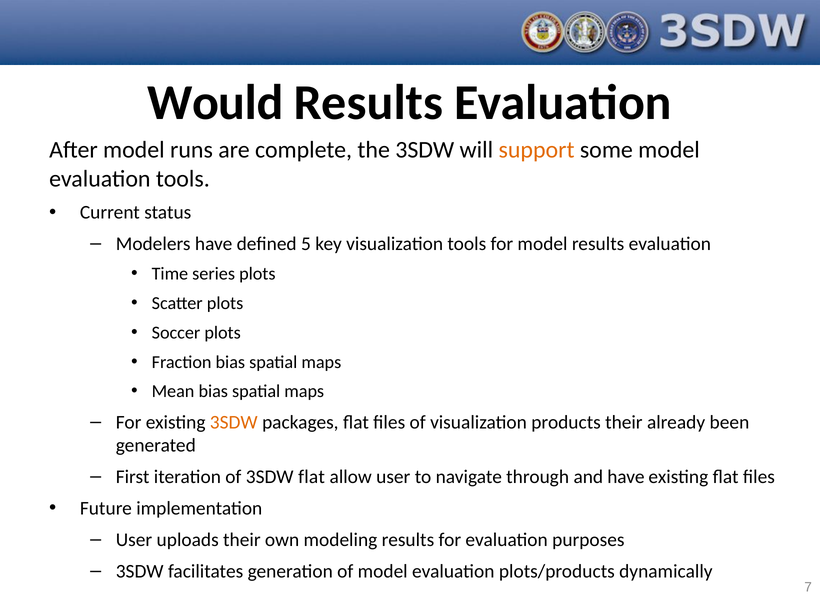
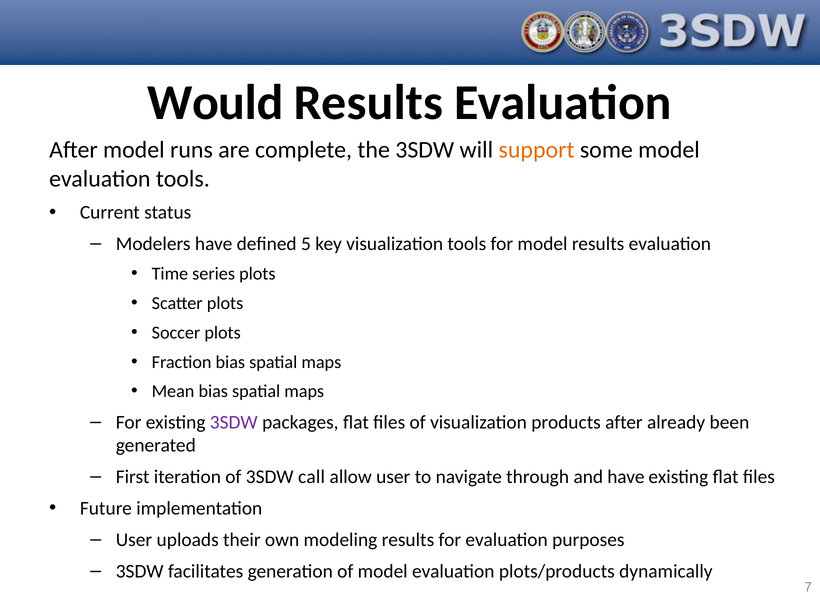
3SDW colour: orange -> purple (234, 422)
products their: their -> after (624, 422)
3SDW flat: flat -> call (312, 477)
